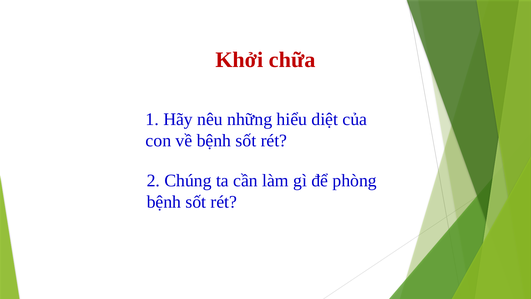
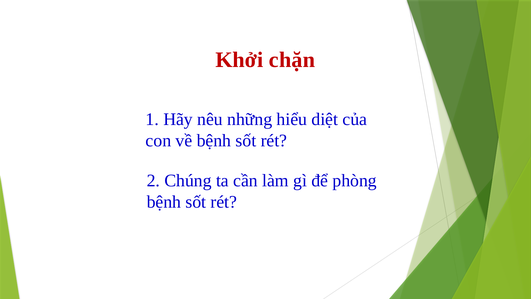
chữa: chữa -> chặn (292, 60)
